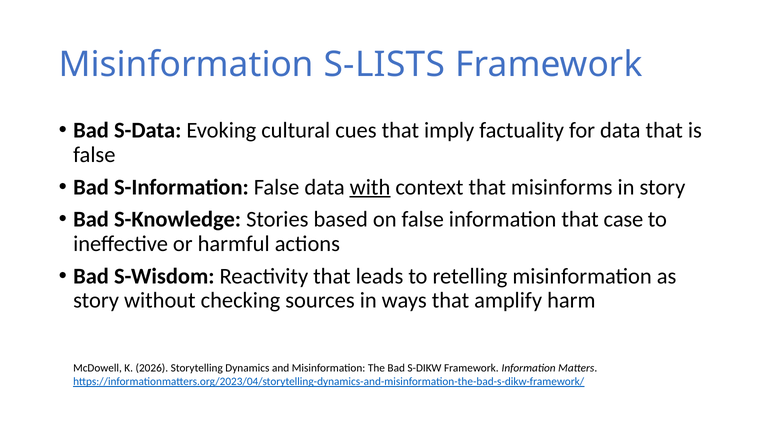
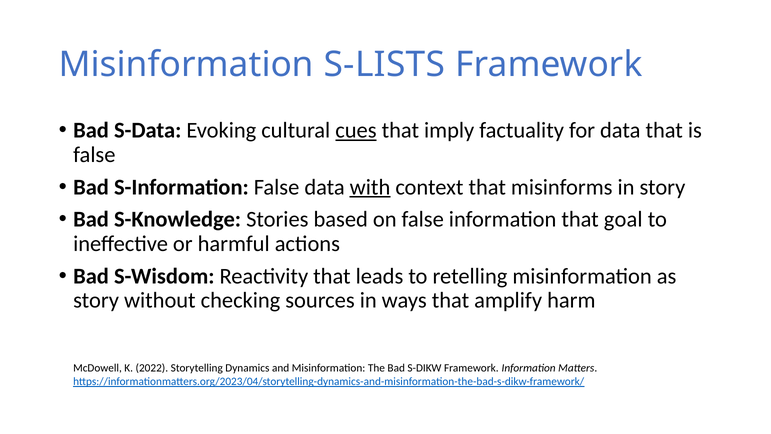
cues underline: none -> present (356, 130)
case: case -> goal (623, 219)
2026: 2026 -> 2022 (152, 368)
